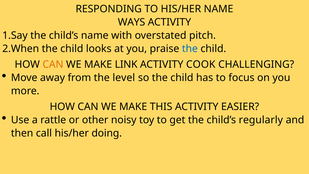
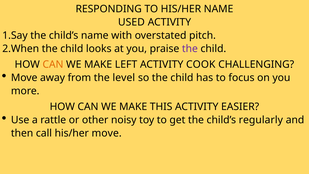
WAYS: WAYS -> USED (131, 22)
the colour: blue -> purple (190, 49)
LINK: LINK -> LEFT (126, 64)
his/her doing: doing -> move (107, 133)
